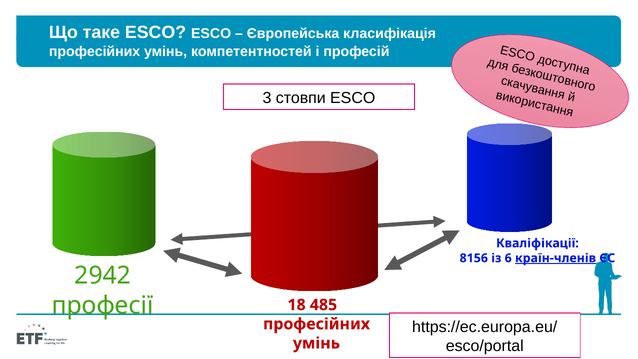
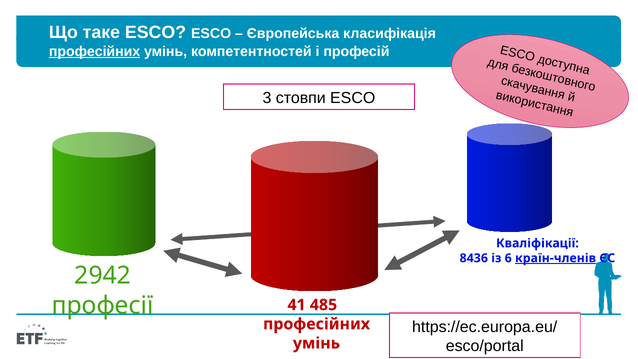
професійних underline: none -> present (95, 51)
8156: 8156 -> 8436 (474, 258)
18: 18 -> 41 (297, 305)
